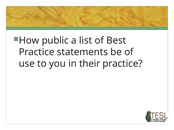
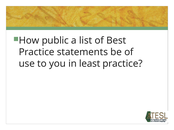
their: their -> least (90, 64)
